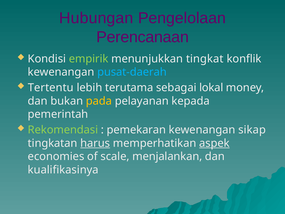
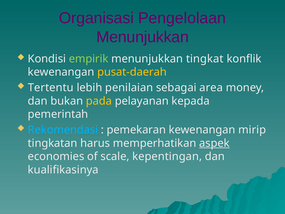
Hubungan: Hubungan -> Organisasi (96, 18)
Perencanaan: Perencanaan -> Menunjukkan (143, 37)
pusat-daerah colour: light blue -> yellow (132, 72)
terutama: terutama -> penilaian (129, 88)
lokal: lokal -> area (211, 88)
Rekomendasi colour: light green -> light blue (63, 130)
sikap: sikap -> mirip (252, 130)
harus underline: present -> none (95, 143)
menjalankan: menjalankan -> kepentingan (167, 156)
